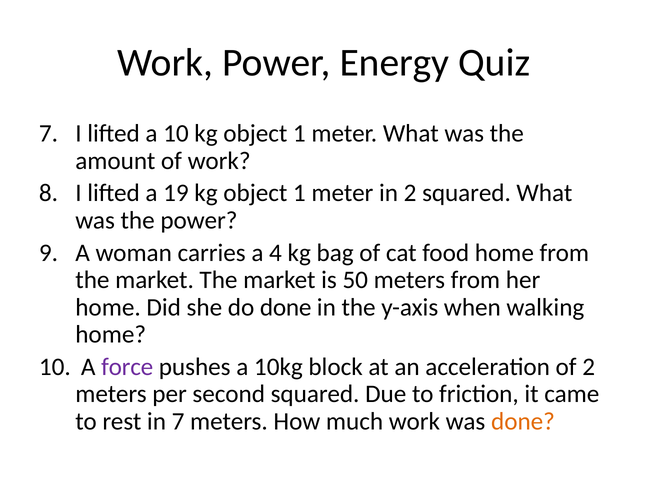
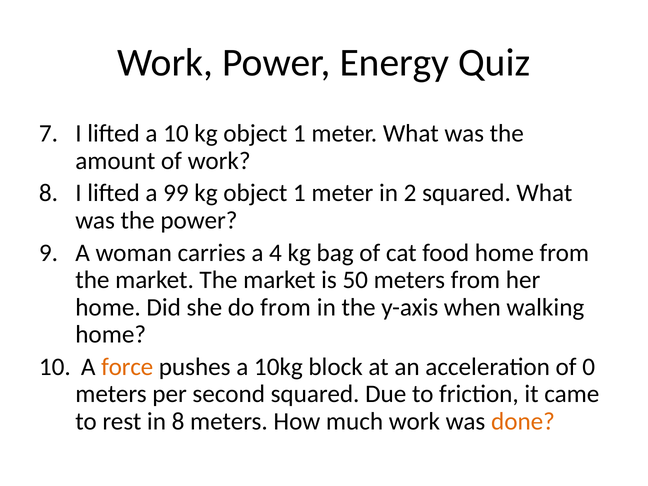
19: 19 -> 99 (176, 193)
do done: done -> from (285, 307)
force colour: purple -> orange (127, 367)
of 2: 2 -> 0 (589, 367)
in 7: 7 -> 8 (178, 421)
